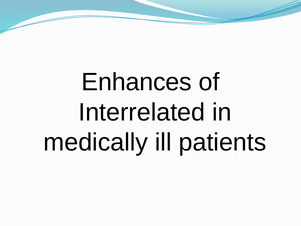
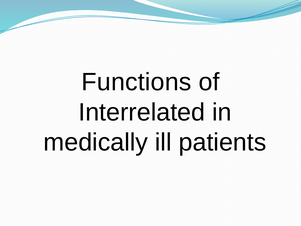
Enhances: Enhances -> Functions (136, 82)
